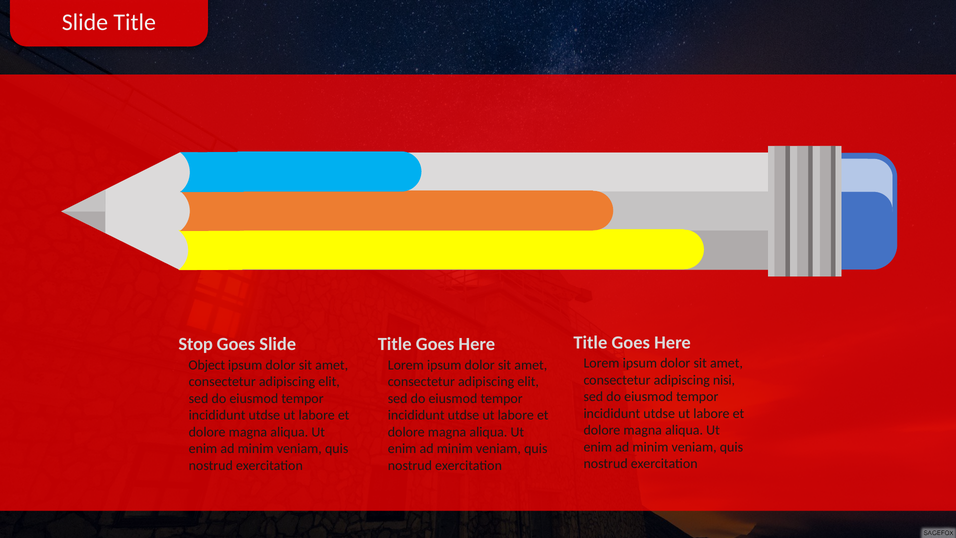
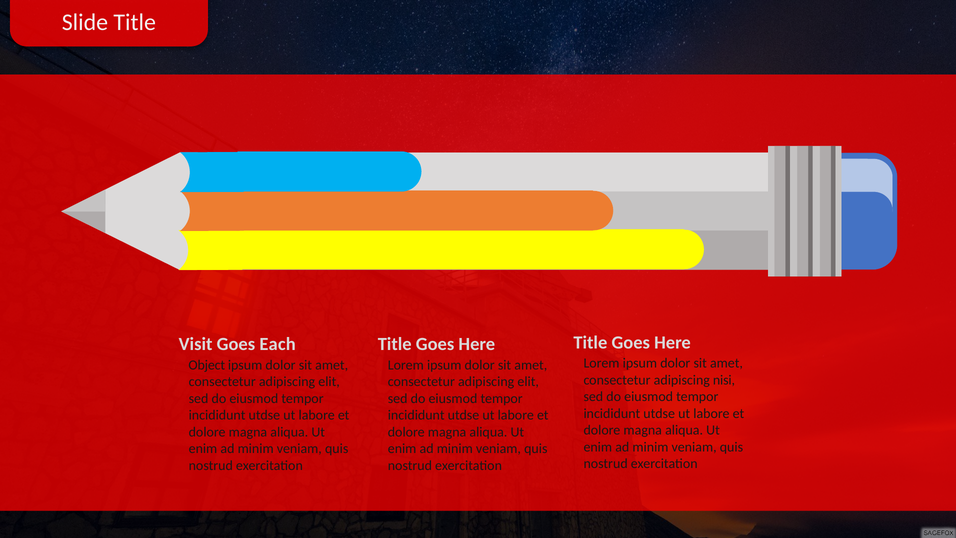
Stop: Stop -> Visit (196, 344)
Goes Slide: Slide -> Each (278, 344)
